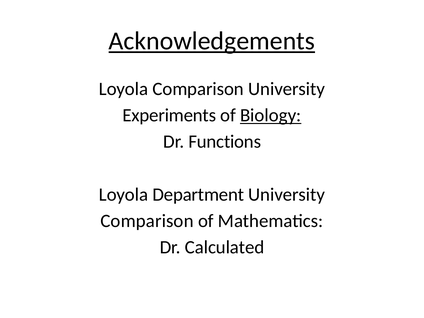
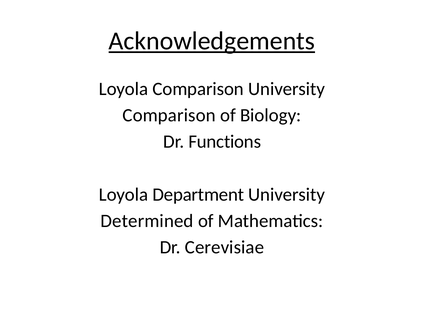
Experiments: Experiments -> Comparison (169, 115)
Biology underline: present -> none (271, 115)
Comparison: Comparison -> Determined (147, 221)
Calculated: Calculated -> Cerevisiae (225, 247)
